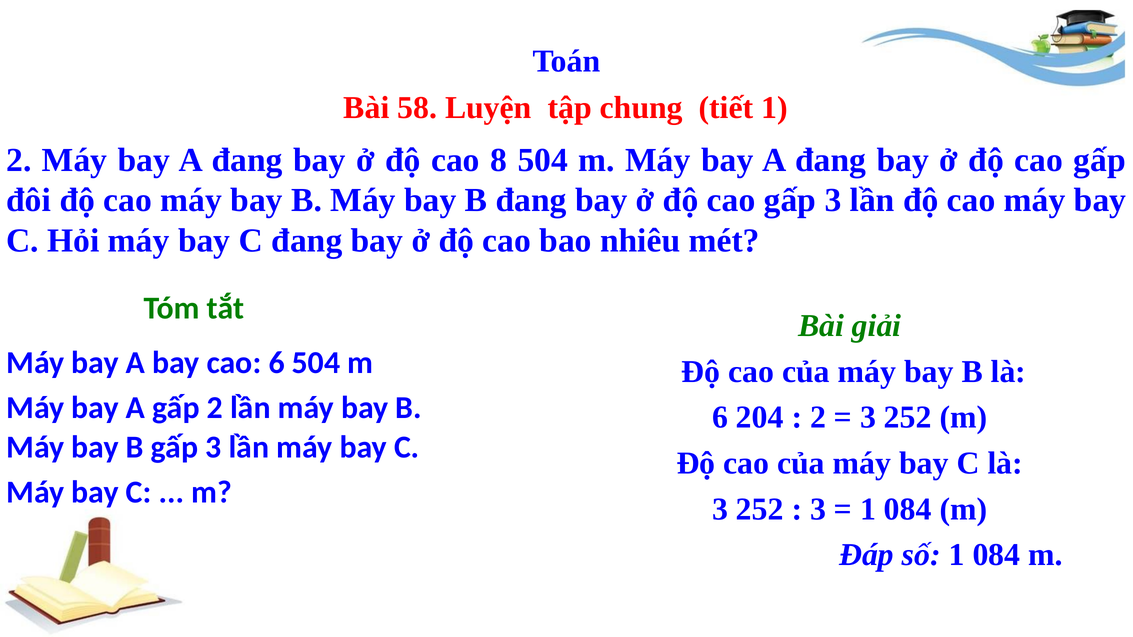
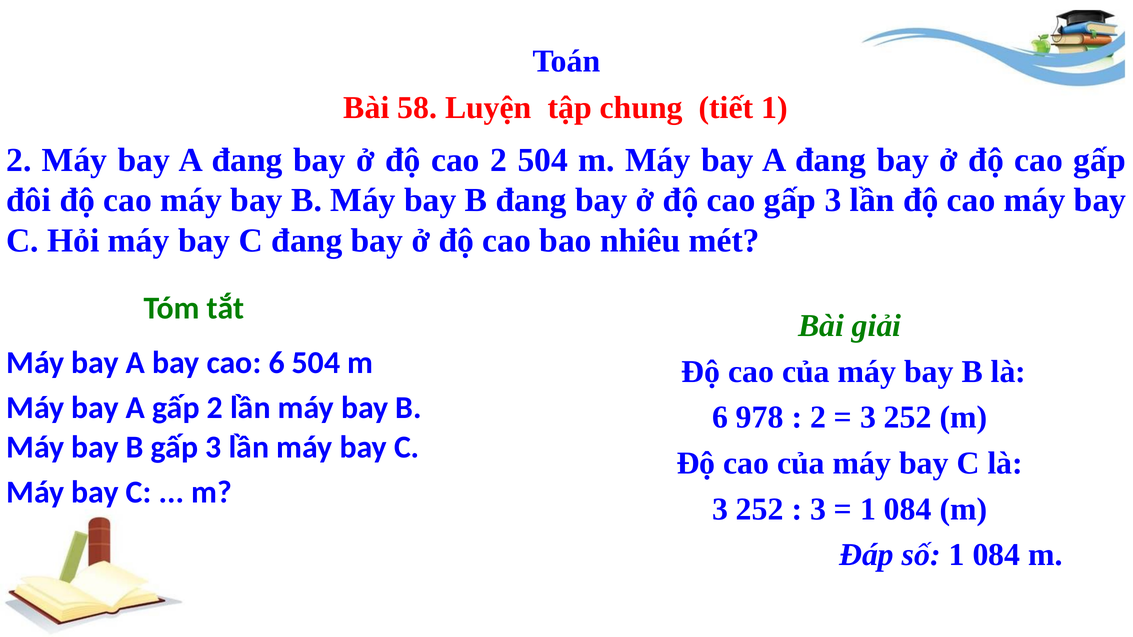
cao 8: 8 -> 2 (499, 160)
204: 204 -> 978 (760, 417)
